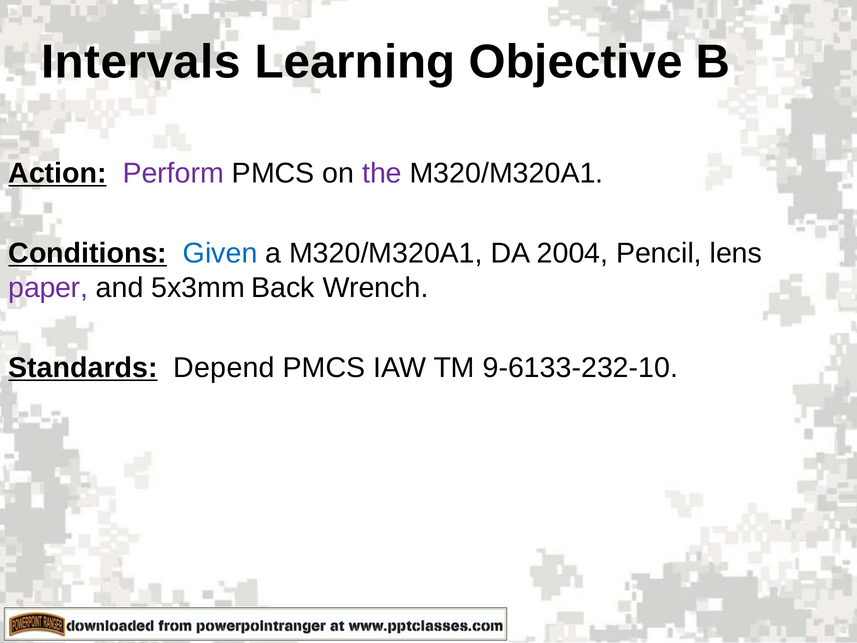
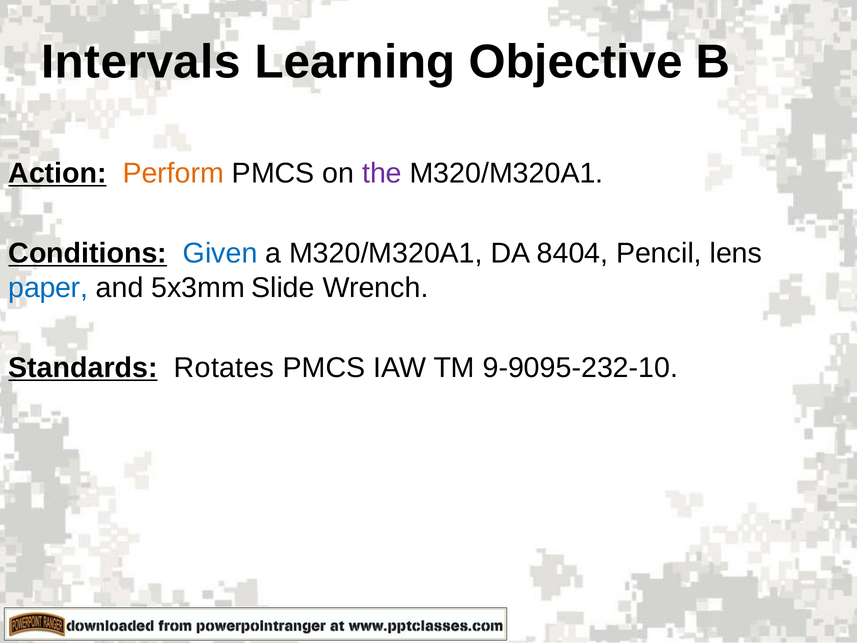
Perform colour: purple -> orange (173, 173)
2004: 2004 -> 8404 (572, 253)
paper colour: purple -> blue (48, 288)
Back: Back -> Slide (283, 288)
Depend: Depend -> Rotates (224, 368)
9-6133-232-10: 9-6133-232-10 -> 9-9095-232-10 (580, 368)
